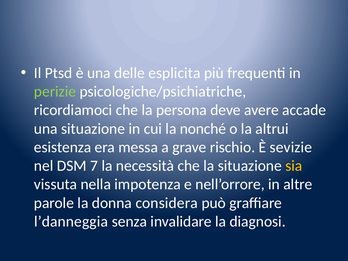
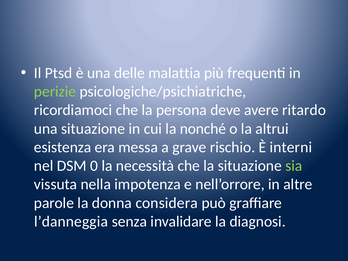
esplicita: esplicita -> malattia (174, 73)
accade: accade -> ritardo (304, 110)
sevizie: sevizie -> interni (291, 147)
7: 7 -> 0 (94, 166)
sia colour: yellow -> light green (294, 166)
